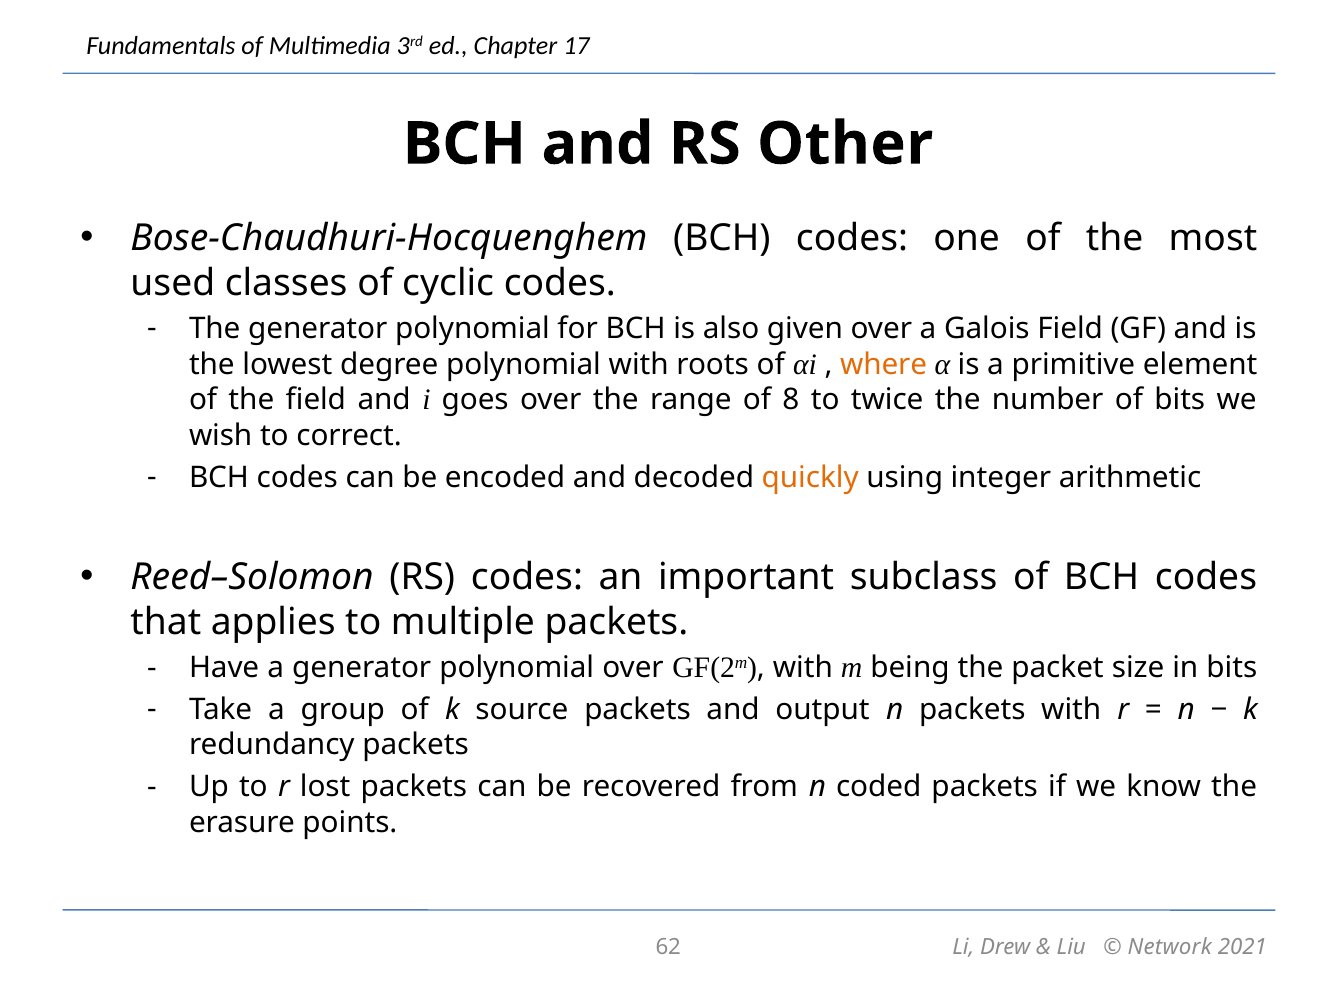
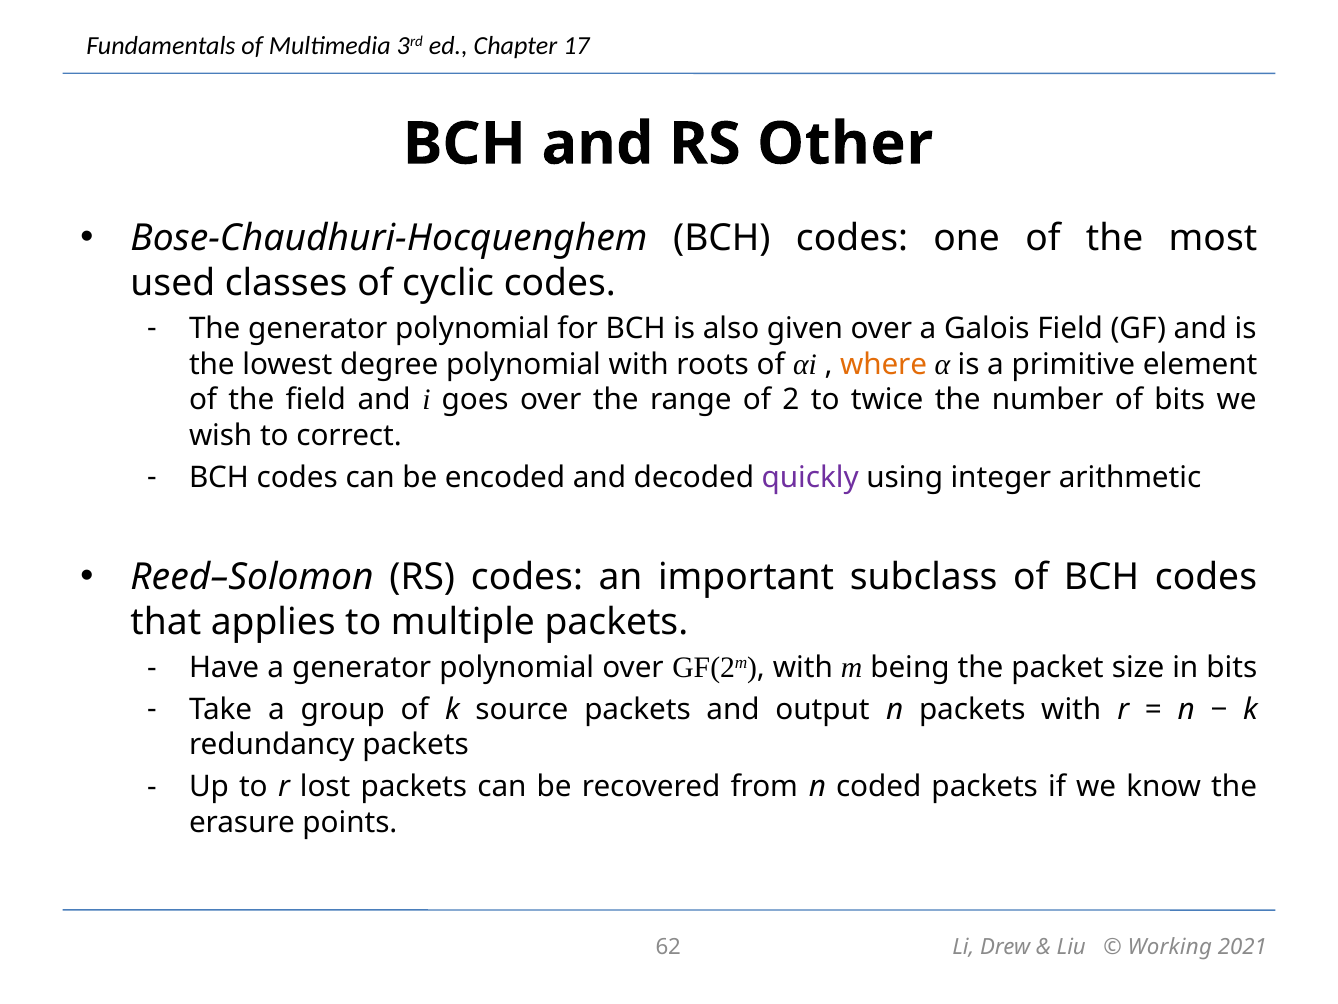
8: 8 -> 2 (791, 400)
quickly colour: orange -> purple (810, 477)
Network: Network -> Working (1170, 946)
